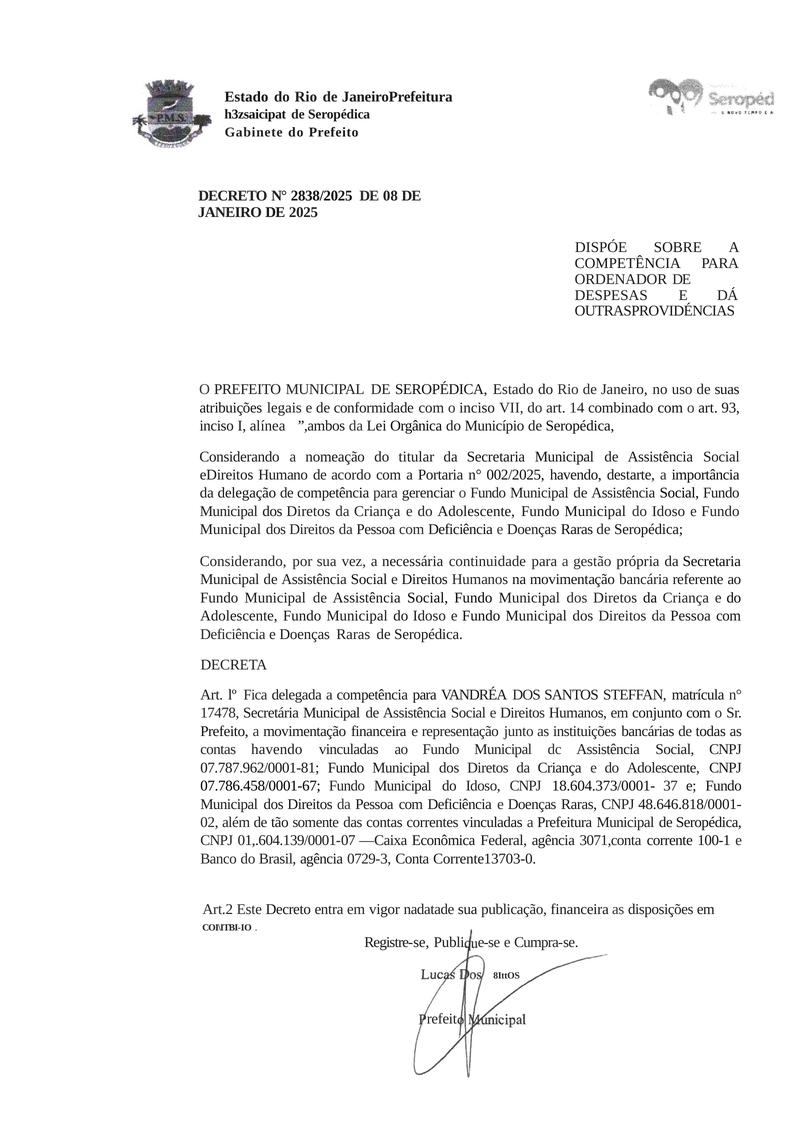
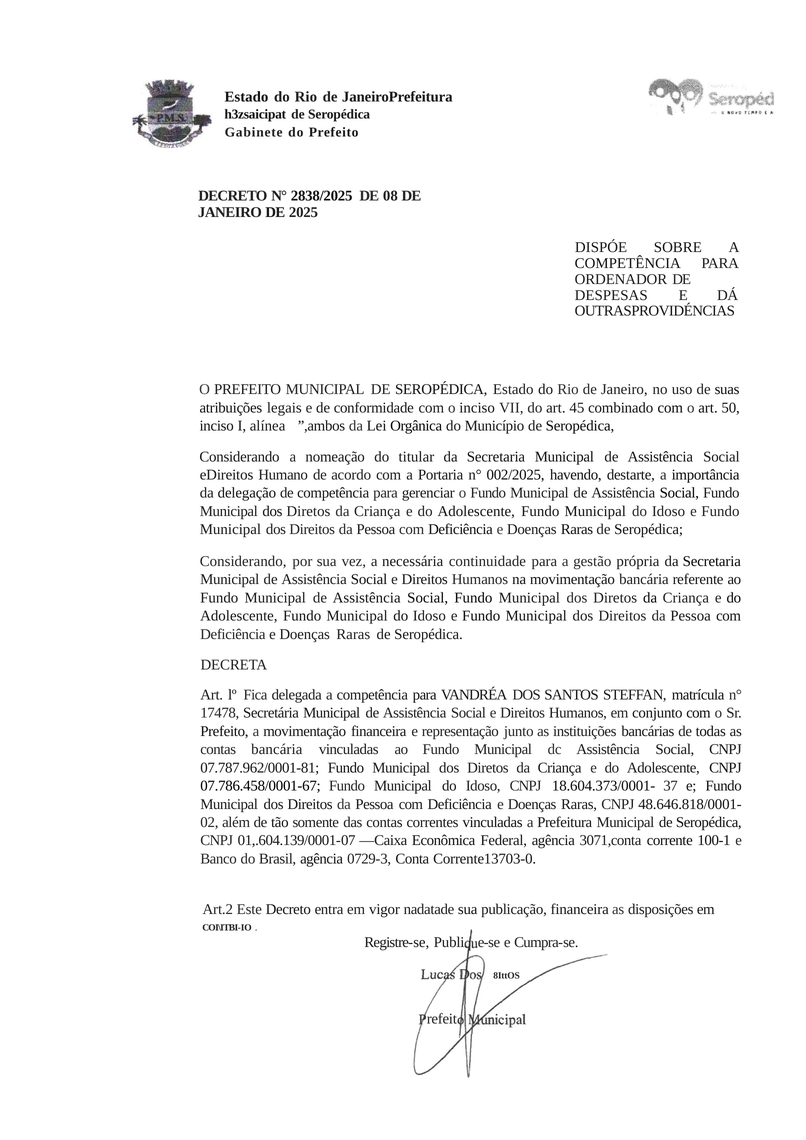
14: 14 -> 45 (577, 408)
93: 93 -> 50 (731, 408)
contas havendo: havendo -> bancária (277, 750)
